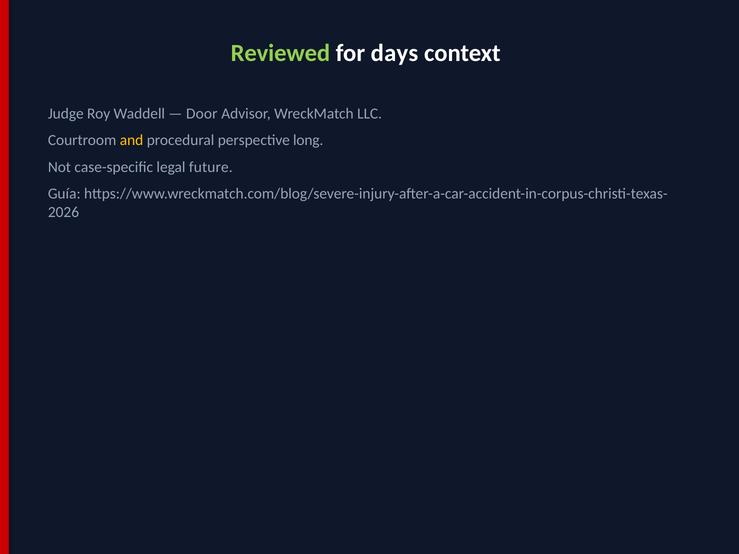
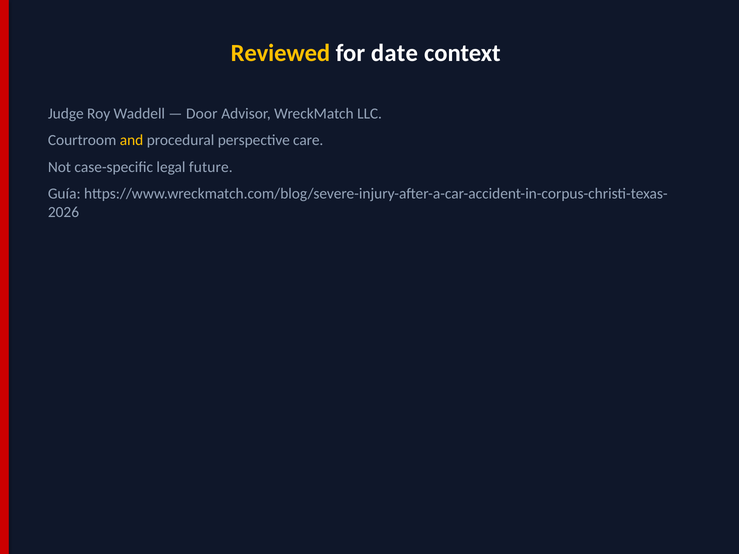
Reviewed colour: light green -> yellow (280, 53)
days: days -> date (394, 53)
long: long -> care (308, 140)
